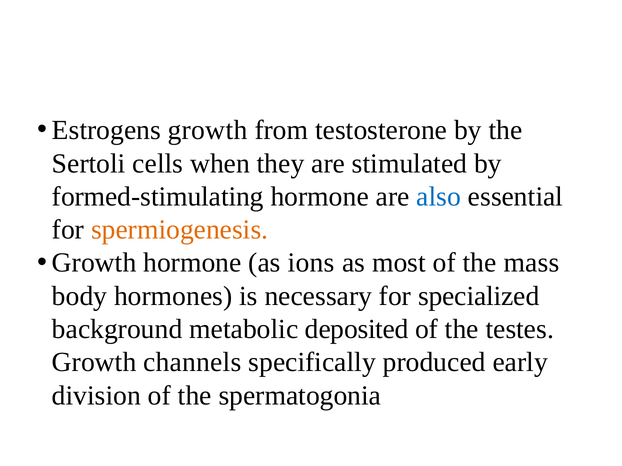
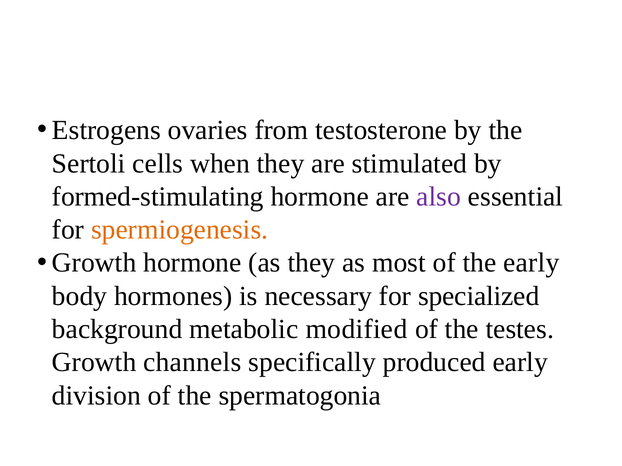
Estrogens growth: growth -> ovaries (208, 130)
also colour: blue -> purple (439, 197)
as ions: ions -> they (311, 263)
the mass: mass -> early (532, 263)
deposited: deposited -> modified (357, 330)
